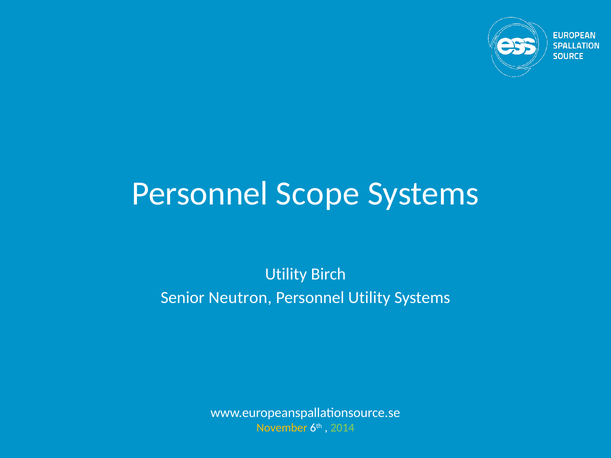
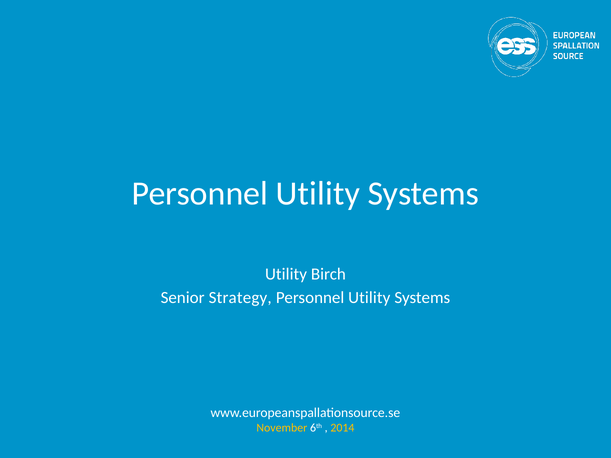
Scope: Scope -> Utility (318, 194)
Neutron: Neutron -> Strategy (240, 298)
2014 colour: light green -> yellow (342, 428)
